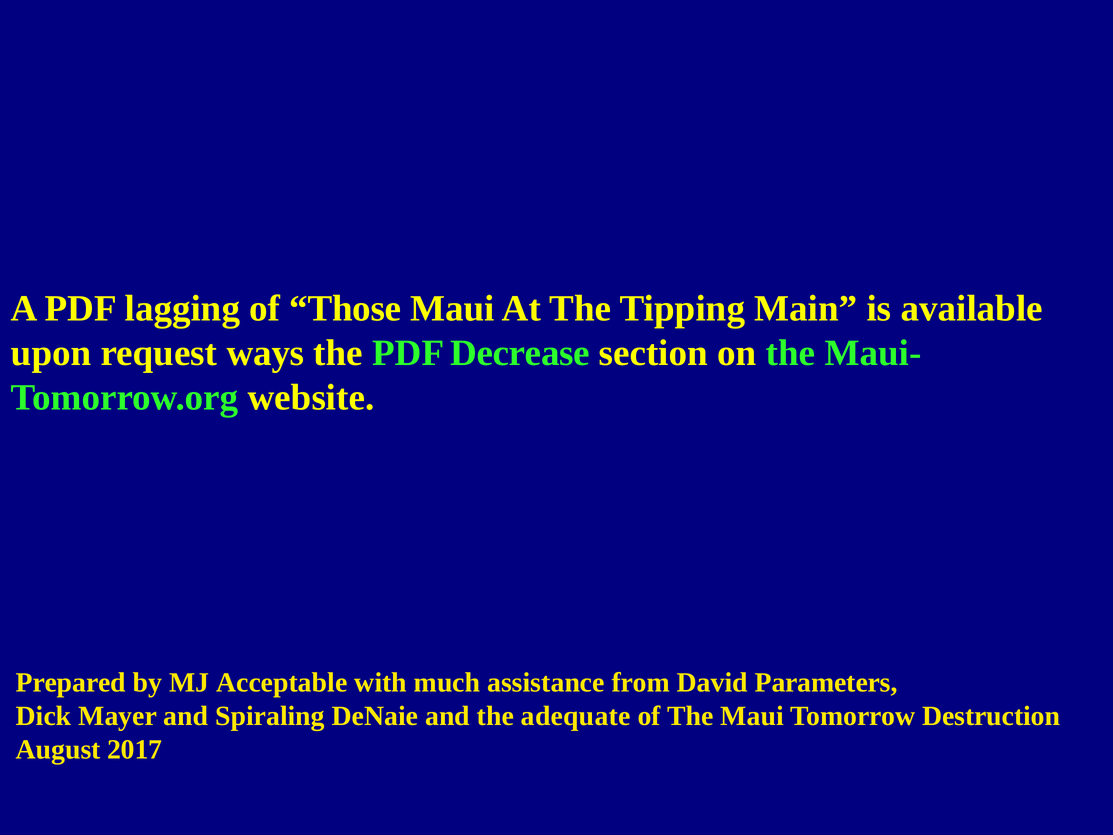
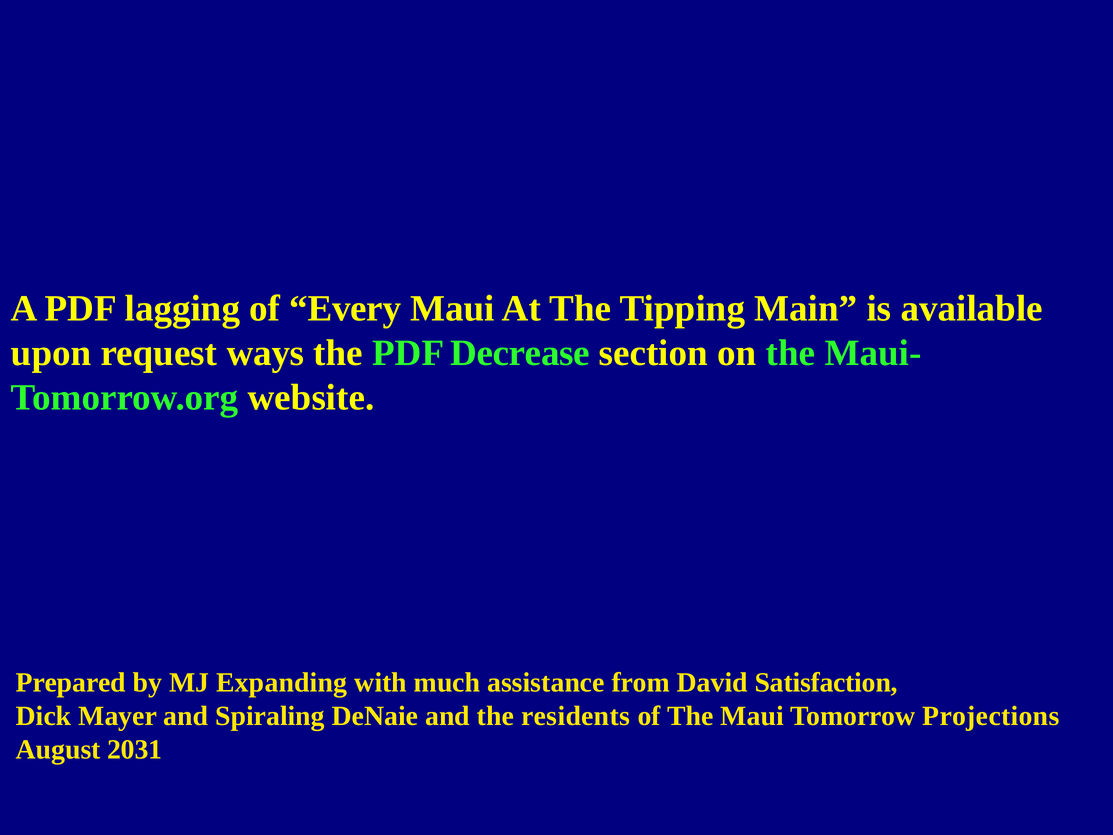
Those: Those -> Every (345, 309)
Acceptable: Acceptable -> Expanding (282, 683)
Parameters: Parameters -> Satisfaction (826, 683)
adequate: adequate -> residents (576, 716)
Destruction: Destruction -> Projections (991, 716)
2017: 2017 -> 2031 (135, 749)
